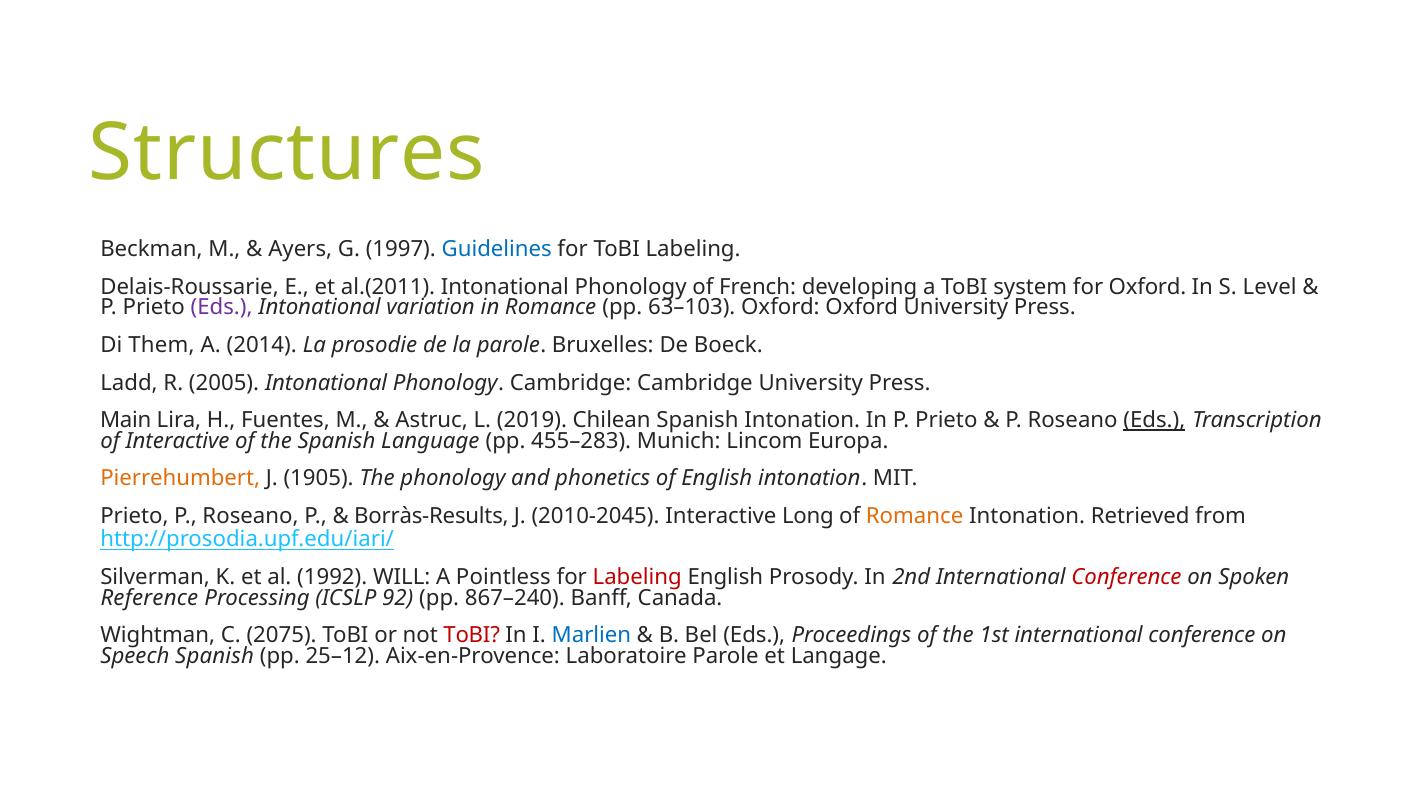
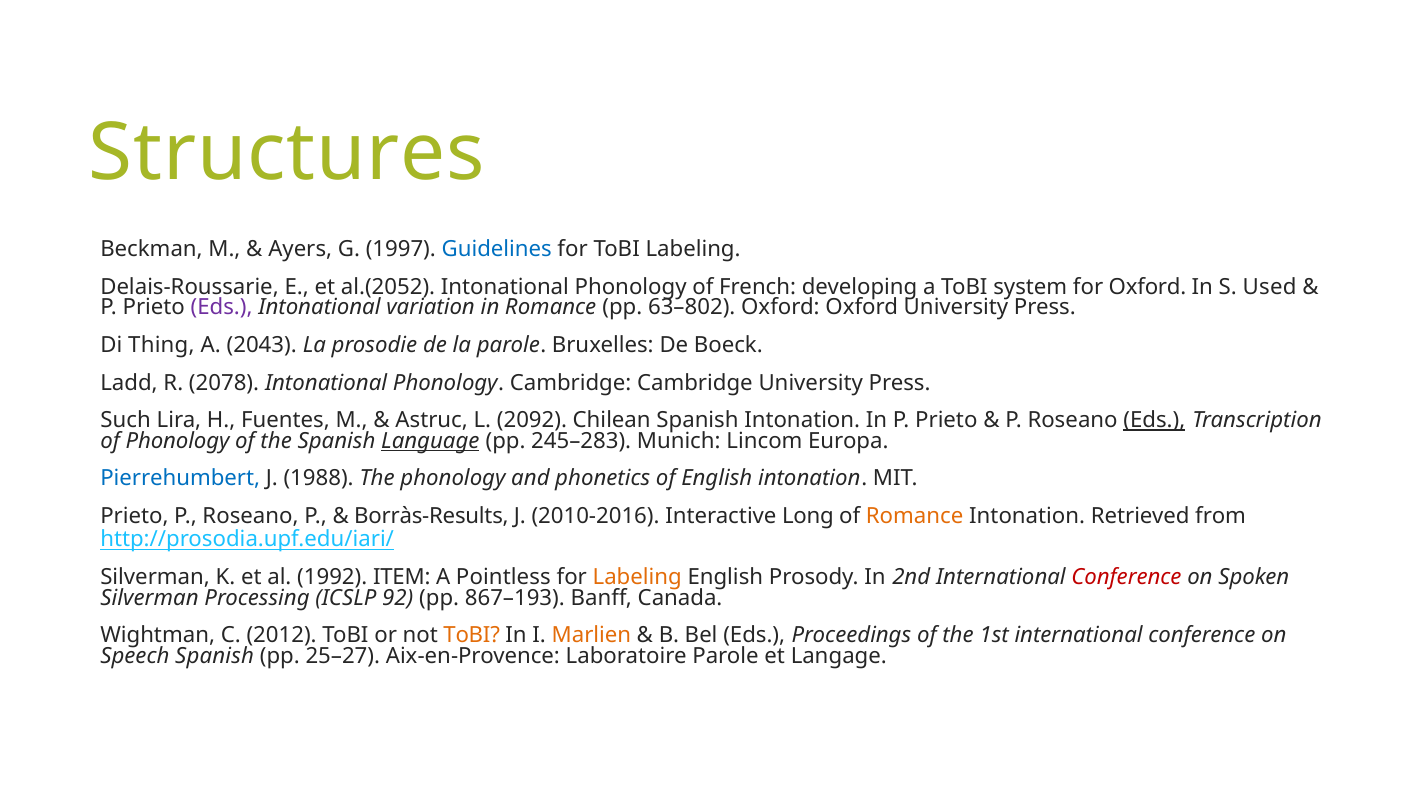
al.(2011: al.(2011 -> al.(2052 (388, 287)
Level: Level -> Used (1270, 287)
63–103: 63–103 -> 63–802 (692, 307)
Them: Them -> Thing (161, 345)
2014: 2014 -> 2043 (262, 345)
2005: 2005 -> 2078 (224, 383)
Main: Main -> Such (126, 421)
2019: 2019 -> 2092 (532, 421)
of Interactive: Interactive -> Phonology (178, 441)
Language underline: none -> present (430, 441)
455–283: 455–283 -> 245–283 (581, 441)
Pierrehumbert colour: orange -> blue (180, 479)
1905: 1905 -> 1988 (319, 479)
2010-2045: 2010-2045 -> 2010-2016 (596, 517)
WILL: WILL -> ITEM (402, 578)
Labeling colour: red -> orange (637, 578)
Reference: Reference -> Silverman (149, 598)
867–240: 867–240 -> 867–193 (515, 598)
2075: 2075 -> 2012 (282, 636)
ToBI colour: red -> orange (472, 636)
Marlien colour: blue -> orange (591, 636)
25–12: 25–12 -> 25–27 (343, 656)
